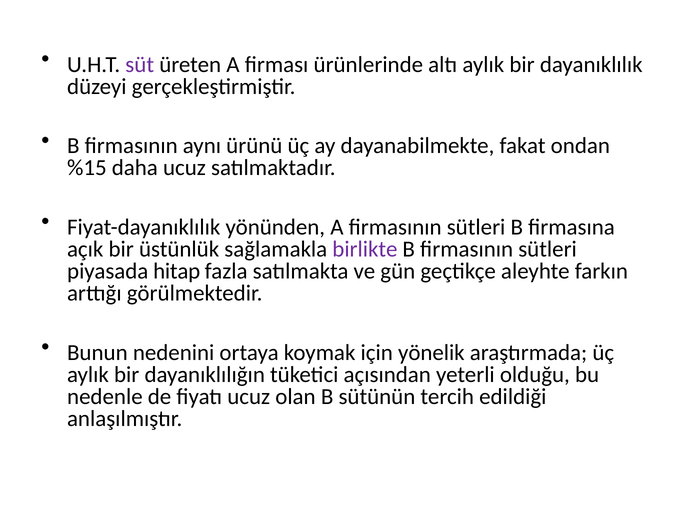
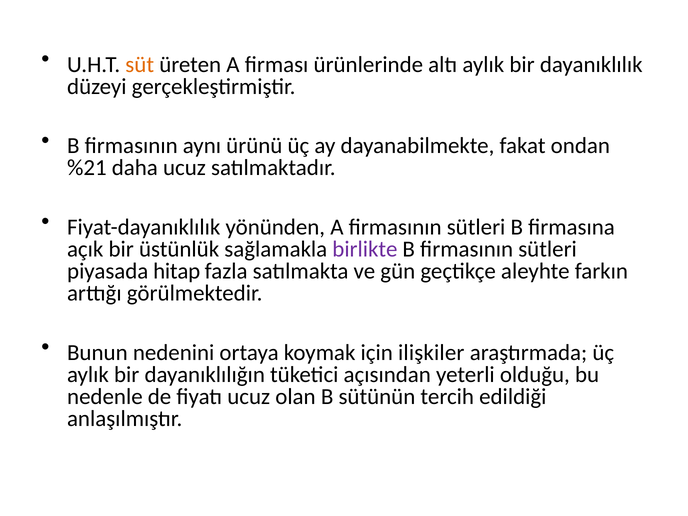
süt colour: purple -> orange (140, 65)
%15: %15 -> %21 (87, 168)
yönelik: yönelik -> ilişkiler (431, 353)
